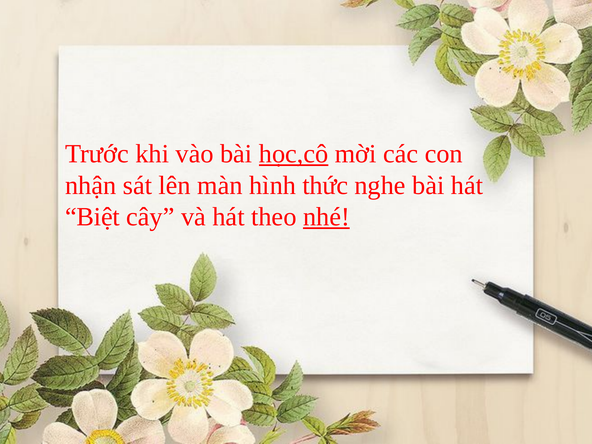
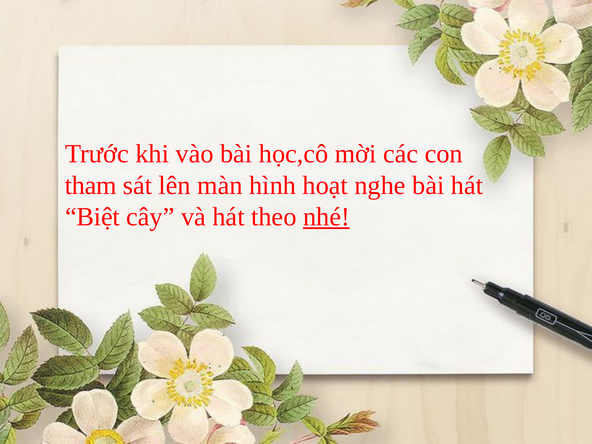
học,cô underline: present -> none (294, 154)
nhận: nhận -> tham (91, 185)
thức: thức -> hoạt (325, 185)
